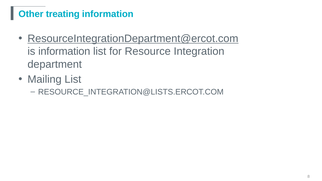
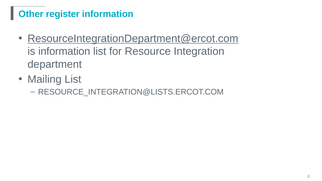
treating: treating -> register (63, 14)
